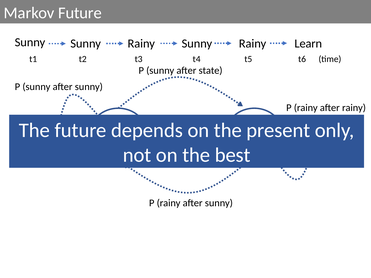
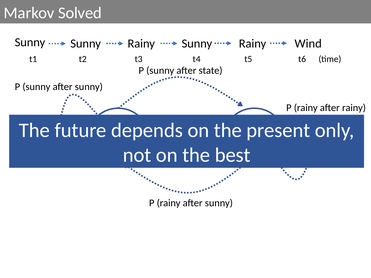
Markov Future: Future -> Solved (80, 13)
Learn: Learn -> Wind (308, 44)
